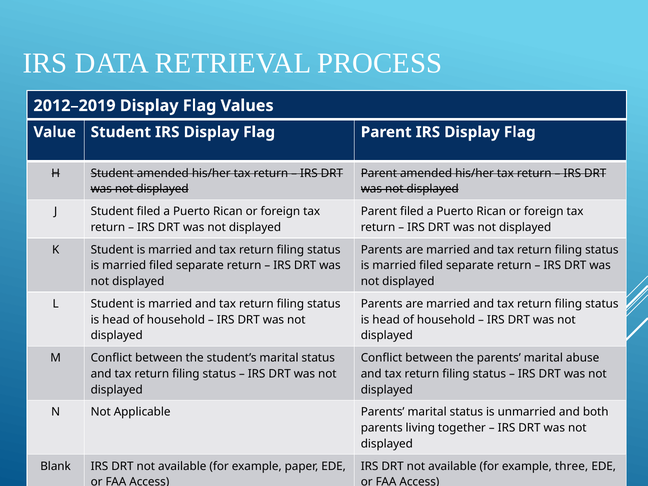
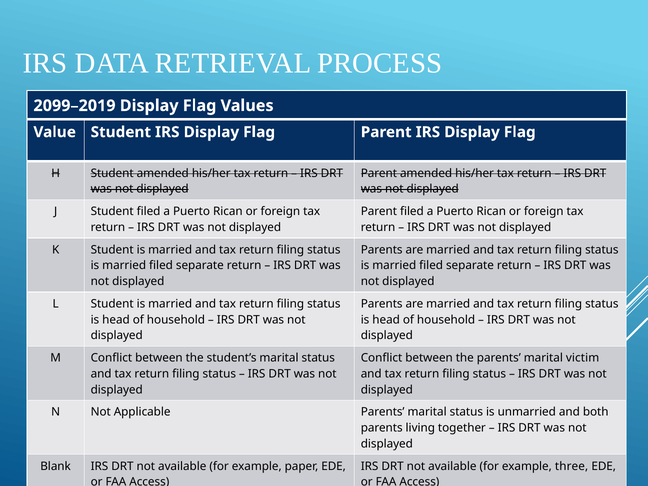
2012–2019: 2012–2019 -> 2099–2019 (75, 106)
abuse: abuse -> victim (583, 358)
